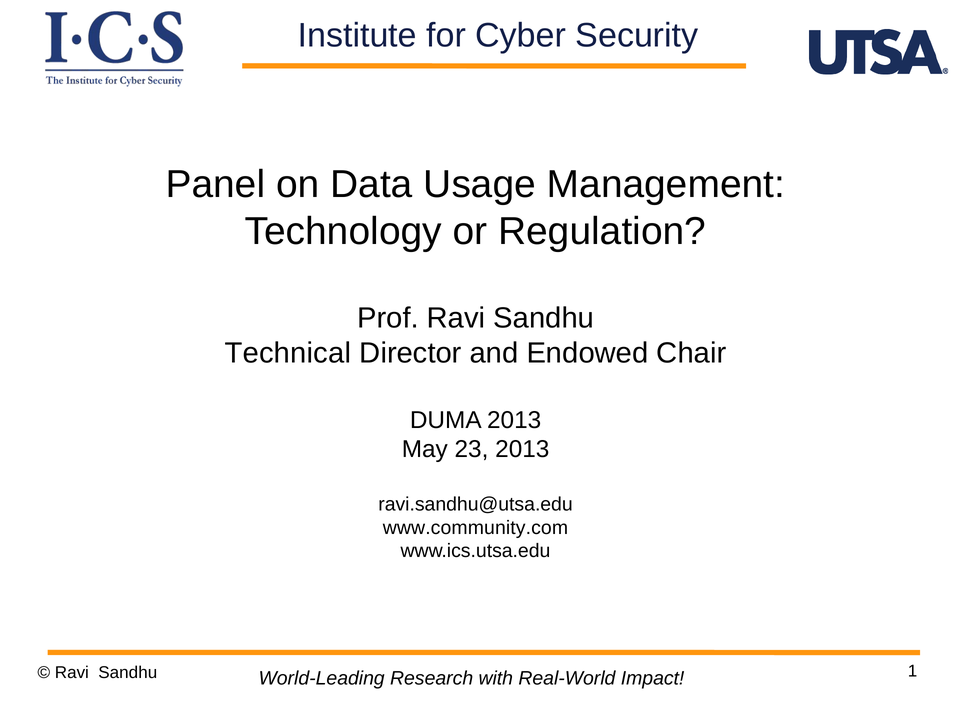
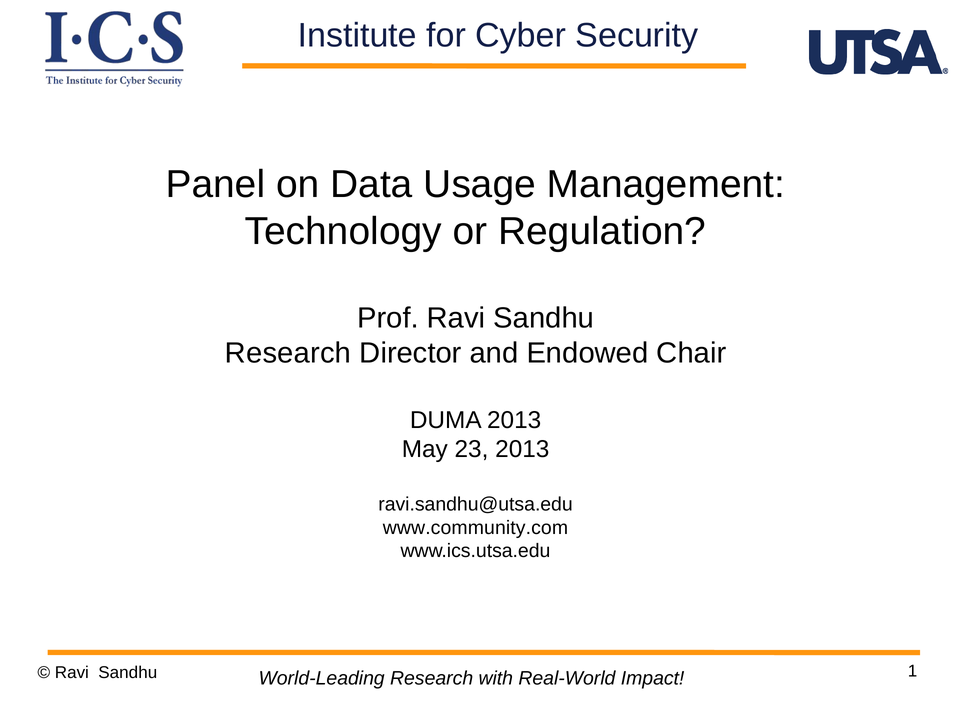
Technical: Technical -> Research (288, 353)
